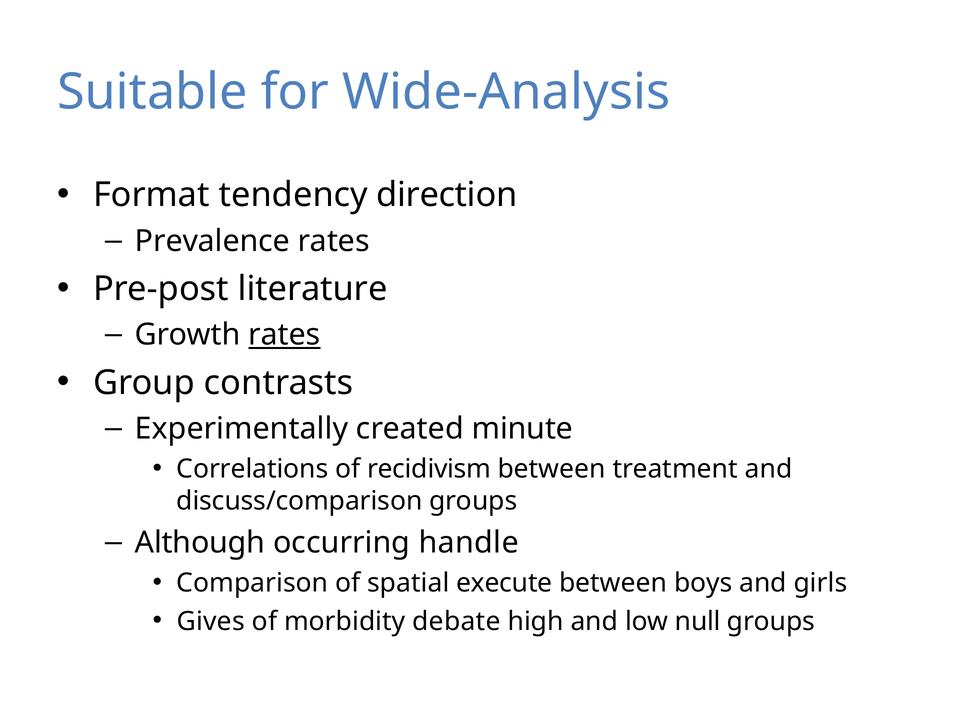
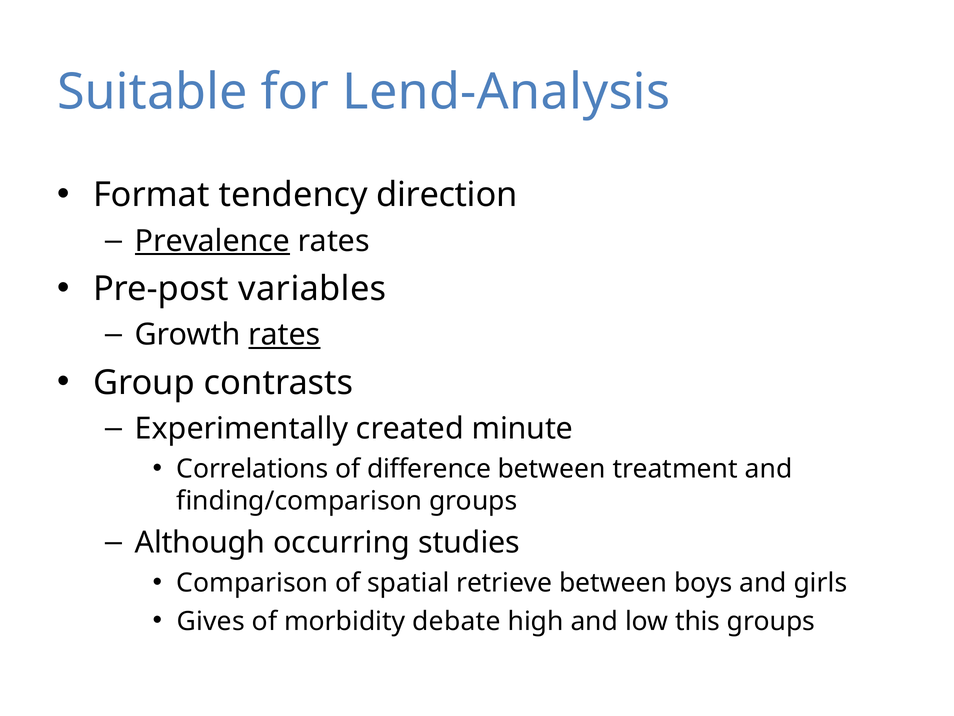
Wide-Analysis: Wide-Analysis -> Lend-Analysis (506, 92)
Prevalence underline: none -> present (212, 241)
literature: literature -> variables (312, 289)
recidivism: recidivism -> difference (429, 469)
discuss/comparison: discuss/comparison -> finding/comparison (299, 501)
handle: handle -> studies (469, 542)
execute: execute -> retrieve (504, 583)
null: null -> this (698, 621)
